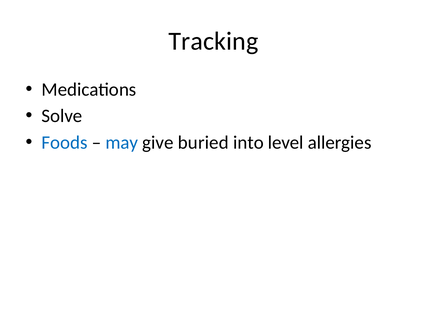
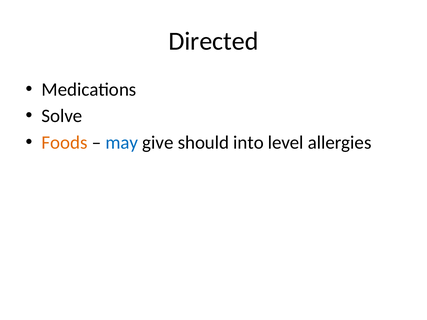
Tracking: Tracking -> Directed (213, 41)
Foods colour: blue -> orange (65, 143)
buried: buried -> should (203, 143)
